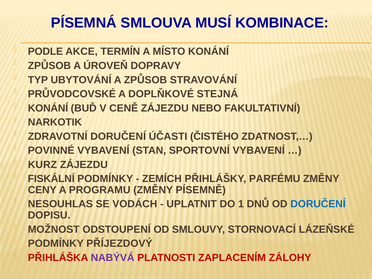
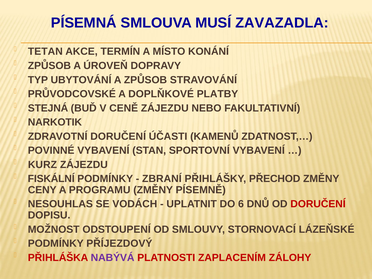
KOMBINACE: KOMBINACE -> ZAVAZADLA (282, 23)
PODLE: PODLE -> TETAN (45, 52)
STEJNÁ: STEJNÁ -> PLATBY (217, 94)
KONÁNÍ: KONÁNÍ -> STEJNÁ (48, 108)
ČISTÉHO: ČISTÉHO -> KAMENŮ (214, 136)
ZEMÍCH: ZEMÍCH -> ZBRANÍ (162, 179)
PARFÉMU: PARFÉMU -> PŘECHOD (275, 179)
1: 1 -> 6 (241, 204)
DORUČENÍ colour: blue -> red (318, 204)
